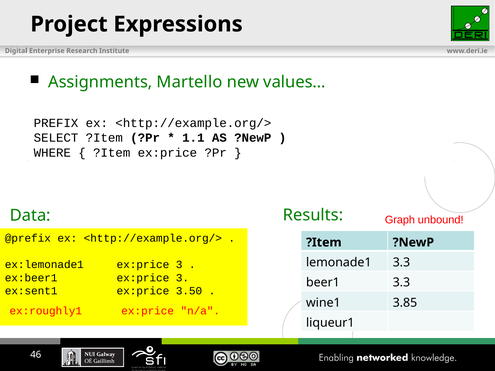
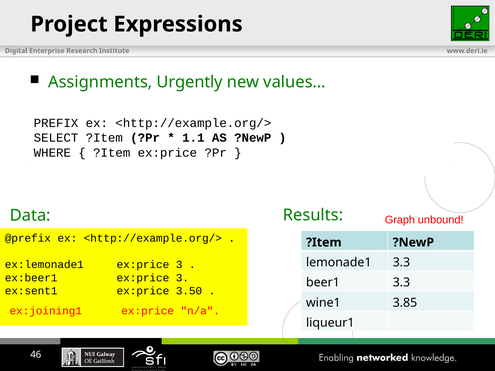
Martello: Martello -> Urgently (190, 82)
ex:roughly1: ex:roughly1 -> ex:joining1 (46, 311)
